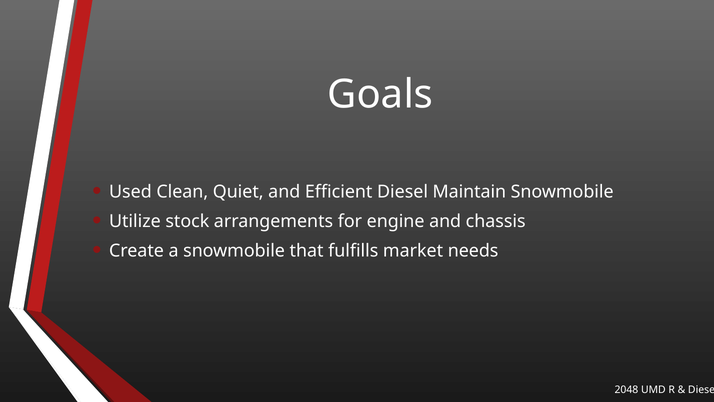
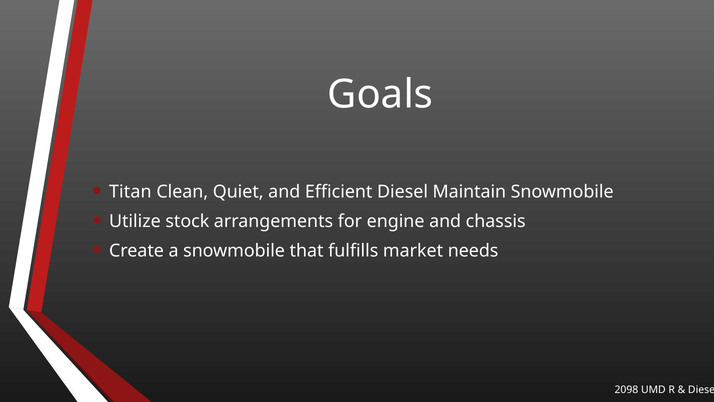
Used: Used -> Titan (130, 192)
2048: 2048 -> 2098 (626, 389)
